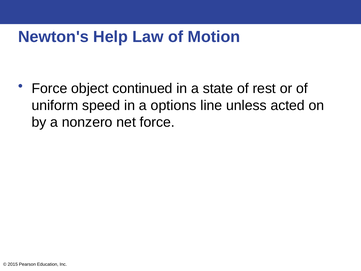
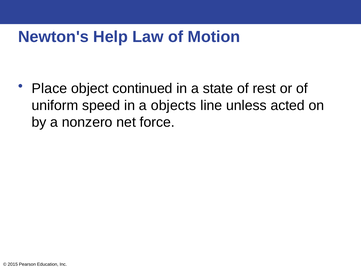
Force: Force -> Place (49, 88)
options: options -> objects (174, 105)
